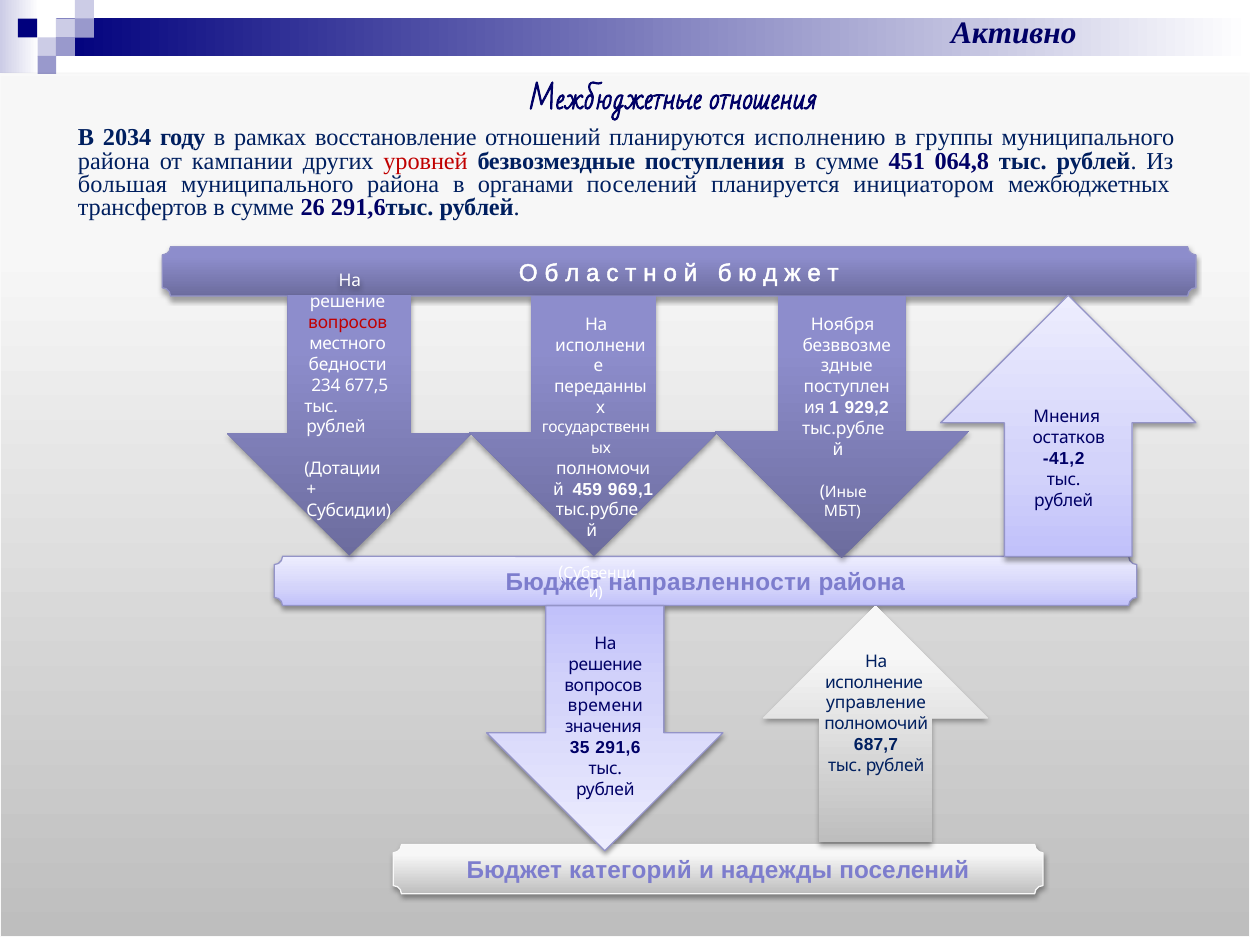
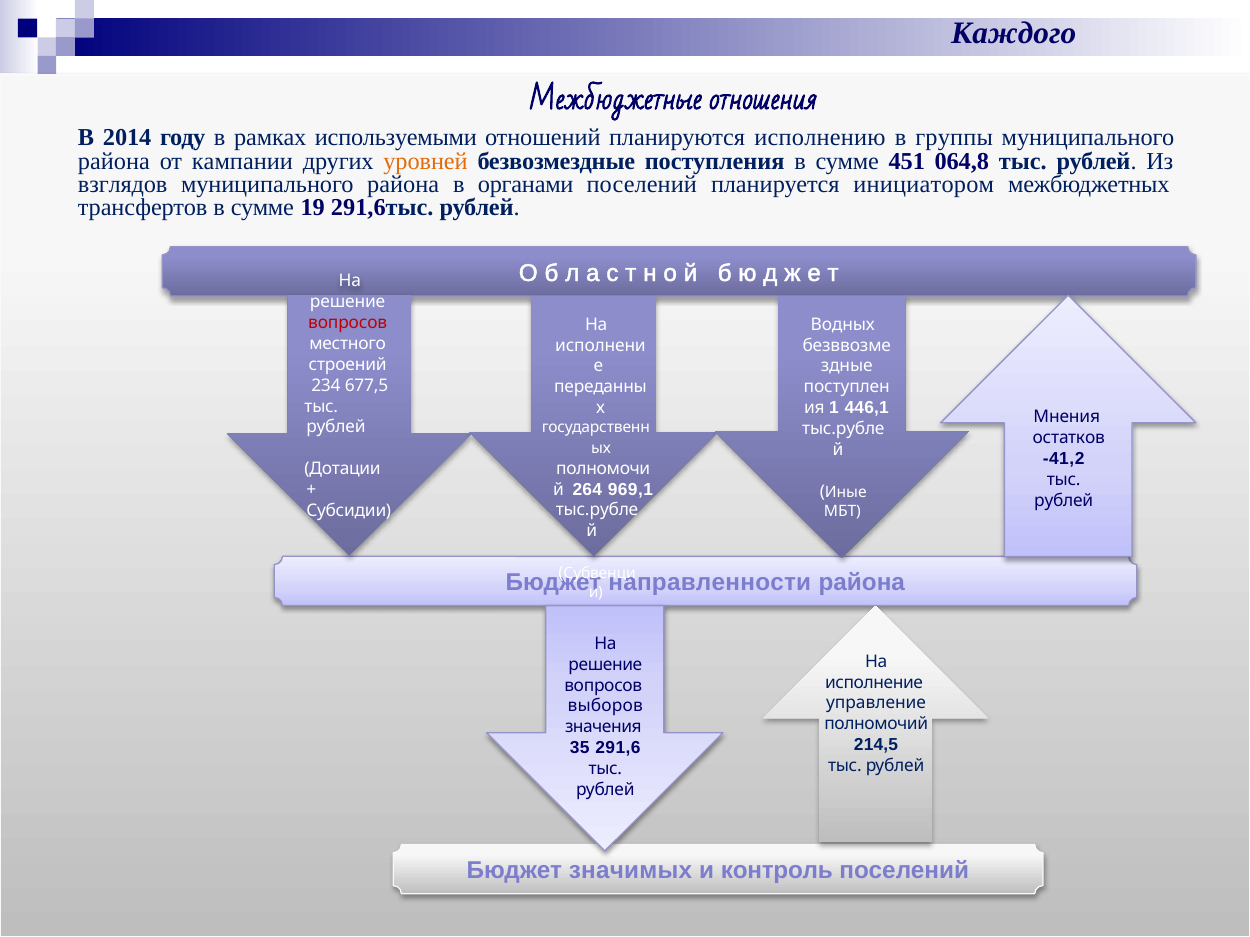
Активно: Активно -> Каждого (1014, 33)
2034: 2034 -> 2014 (127, 138)
восстановление: восстановление -> используемыми (396, 138)
уровней colour: red -> orange (425, 161)
большая: большая -> взглядов (123, 184)
26: 26 -> 19 (313, 208)
Ноября: Ноября -> Водных (843, 325)
бедности: бедности -> строений (348, 365)
929,2: 929,2 -> 446,1 (867, 408)
459: 459 -> 264 (587, 490)
времени: времени -> выборов (605, 707)
687,7: 687,7 -> 214,5 (876, 745)
категорий: категорий -> значимых (630, 871)
надежды: надежды -> контроль (777, 871)
